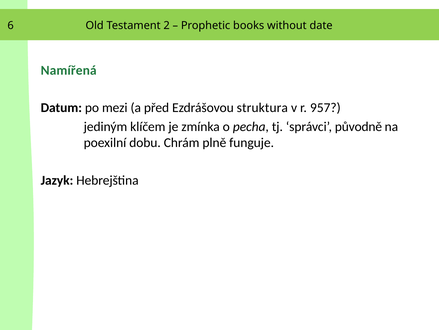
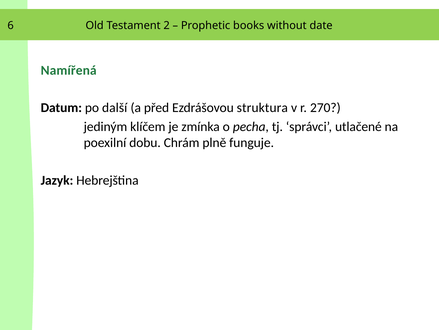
mezi: mezi -> další (115, 108)
957: 957 -> 270 (325, 108)
původně: původně -> utlačené (358, 126)
